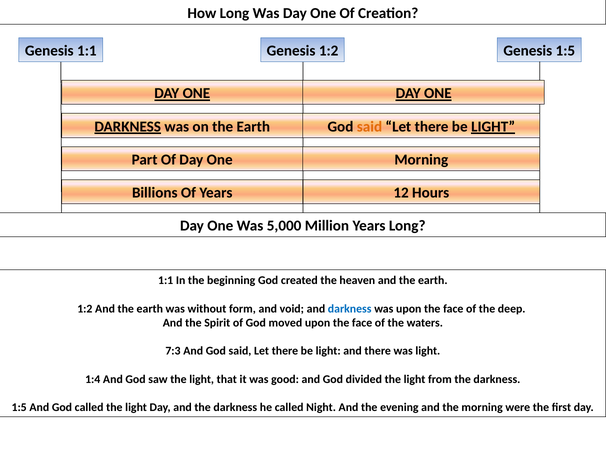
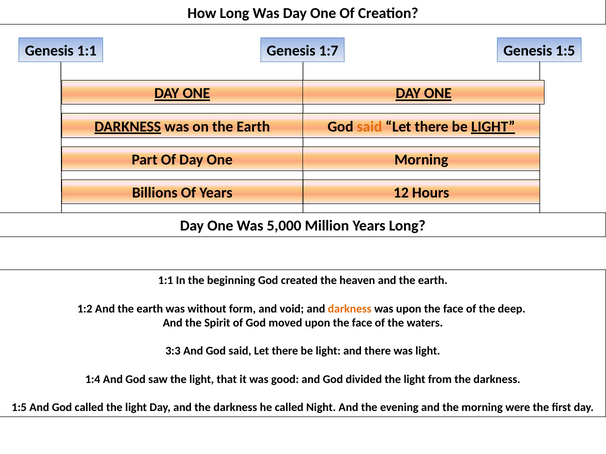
Genesis 1:2: 1:2 -> 1:7 (329, 51)
darkness colour: blue -> orange (350, 309)
7:3: 7:3 -> 3:3 (173, 351)
